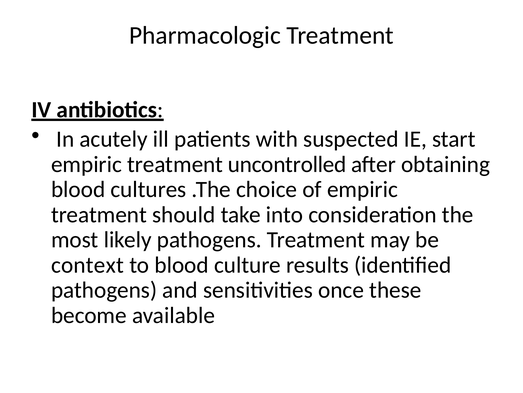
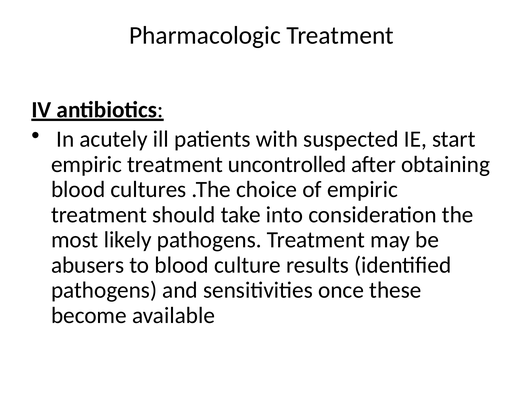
context: context -> abusers (88, 265)
